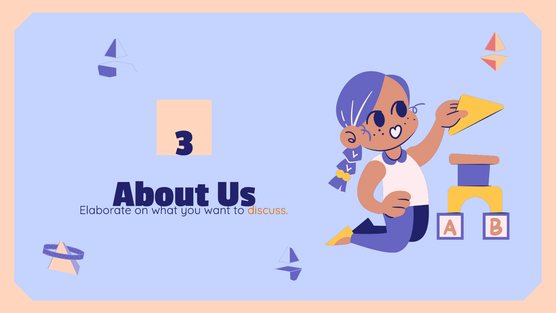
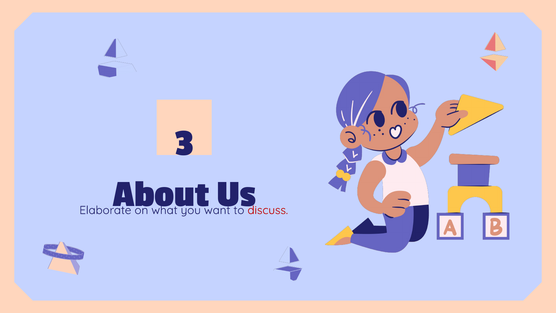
discuss colour: orange -> red (268, 210)
